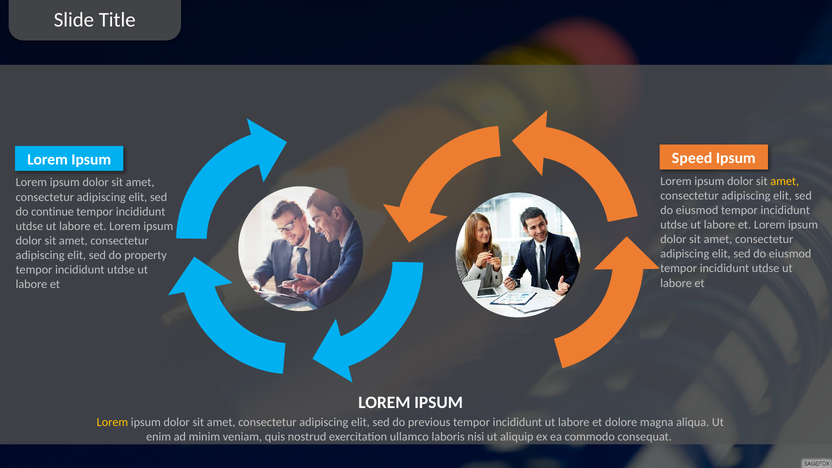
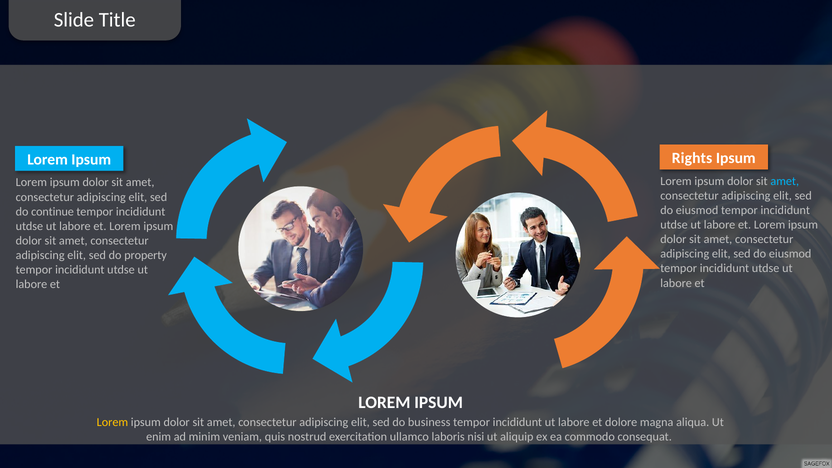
Speed: Speed -> Rights (692, 158)
amet colour: yellow -> light blue (785, 181)
previous: previous -> business (429, 422)
